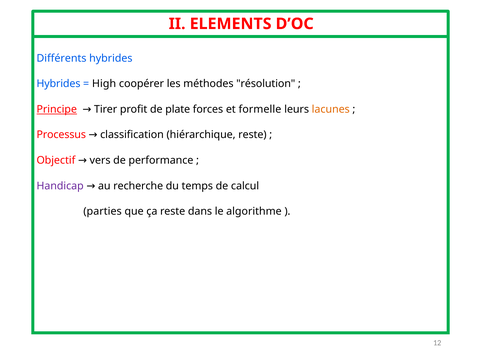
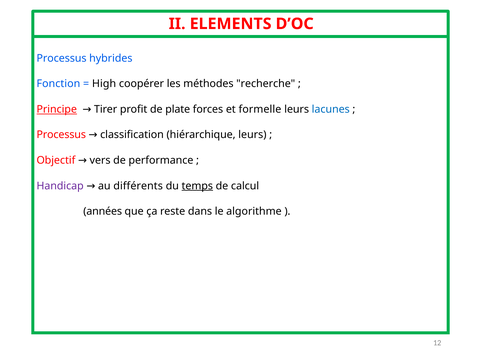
Différents: Différents -> Processus (62, 58)
Hybrides: Hybrides -> Fonction (58, 84)
résolution: résolution -> recherche (266, 84)
lacunes colour: orange -> blue (331, 109)
hiérarchique reste: reste -> leurs (252, 135)
recherche: recherche -> différents (138, 186)
temps underline: none -> present (197, 186)
parties: parties -> années (103, 212)
